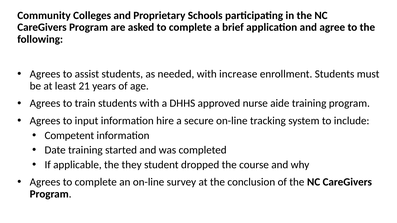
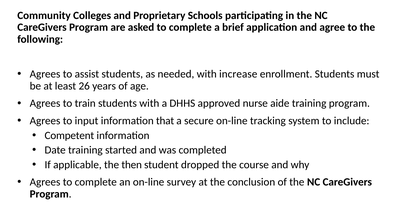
21: 21 -> 26 (84, 86)
hire: hire -> that (165, 121)
they: they -> then (132, 165)
